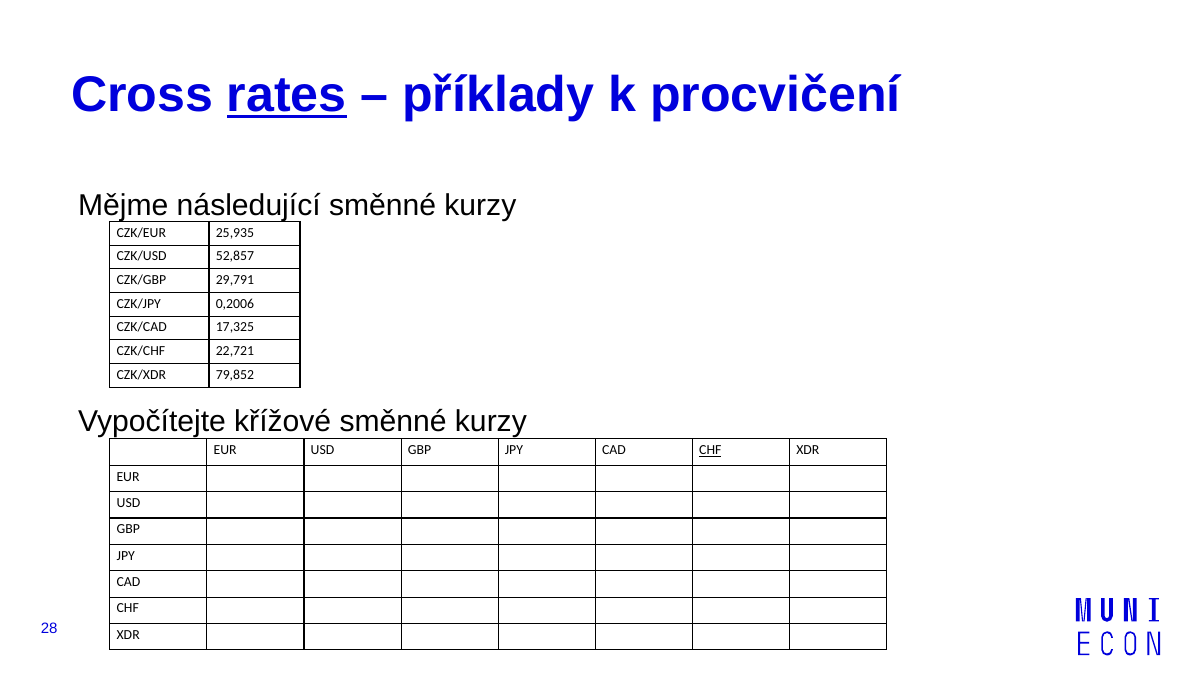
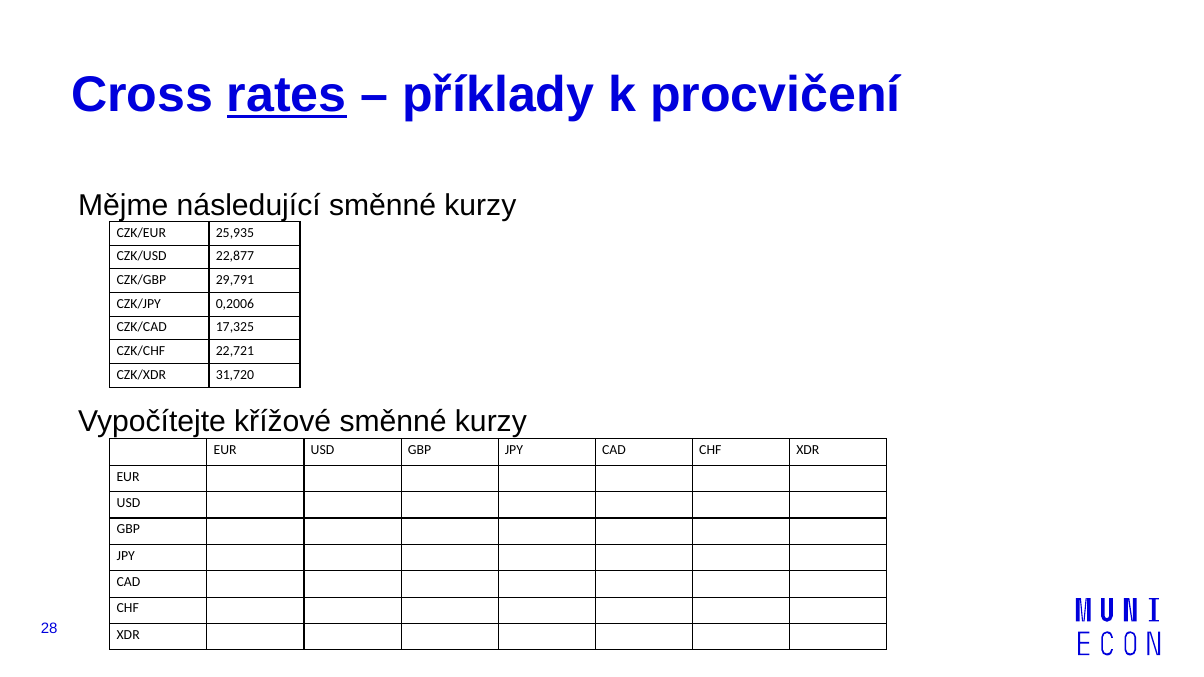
52,857: 52,857 -> 22,877 (235, 256)
79,852: 79,852 -> 31,720 (235, 375)
CHF underline: present -> none (710, 450)
